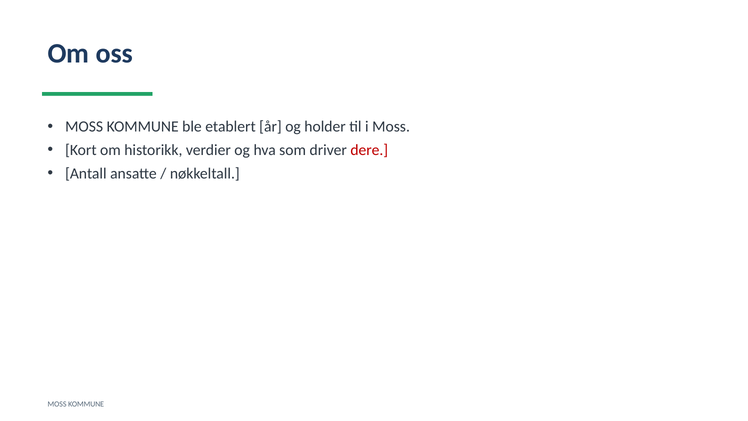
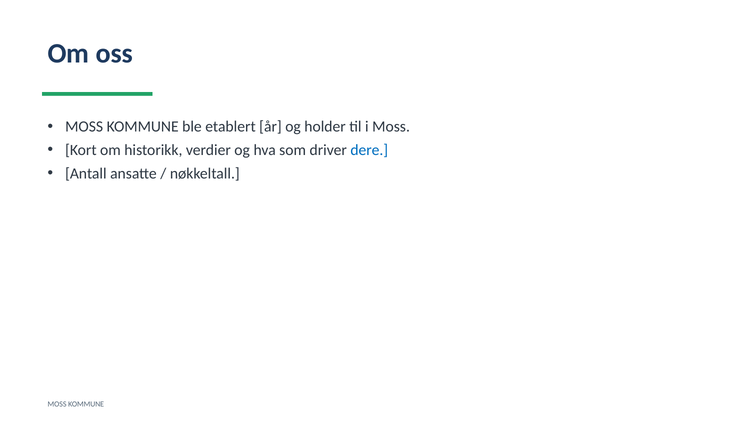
dere colour: red -> blue (369, 150)
